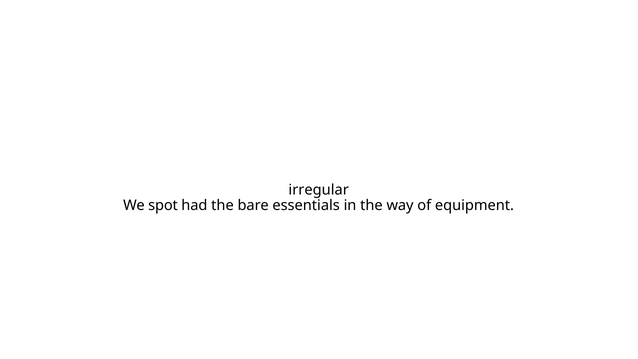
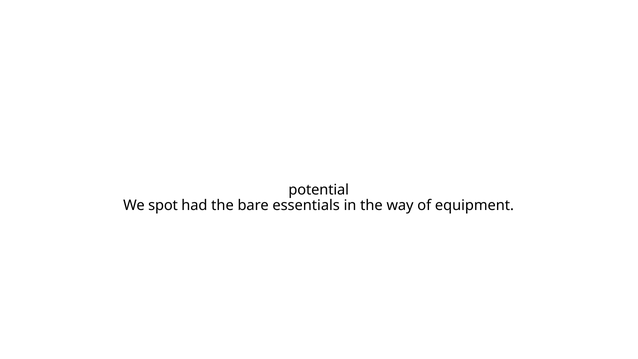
irregular: irregular -> potential (319, 190)
